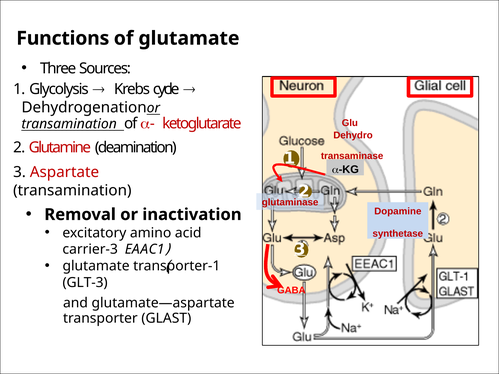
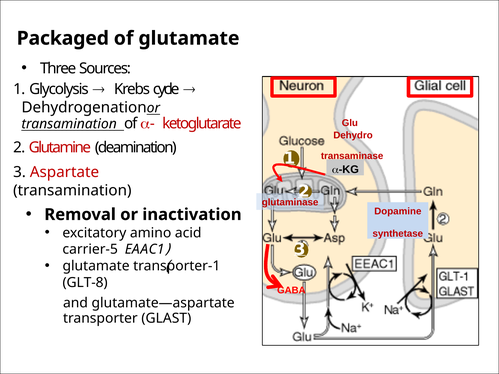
Functions: Functions -> Packaged (63, 38)
carrier-3: carrier-3 -> carrier-5 (90, 250)
GLT-3: GLT-3 -> GLT-8 (85, 283)
